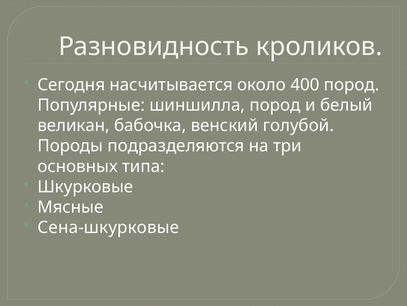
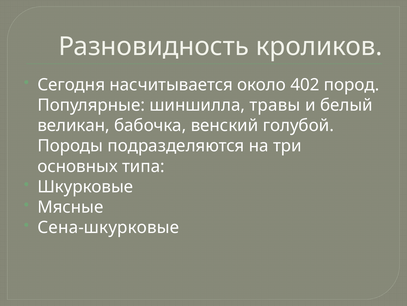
400: 400 -> 402 (305, 85)
шиншилла пород: пород -> травы (275, 105)
